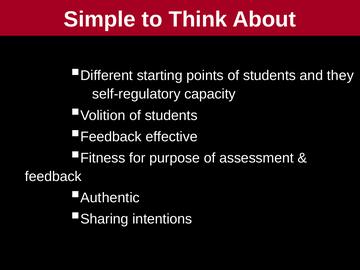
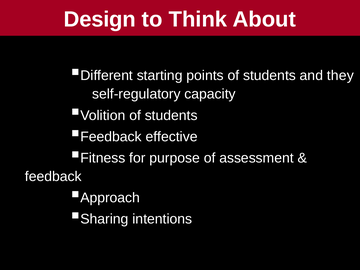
Simple: Simple -> Design (100, 19)
Authentic: Authentic -> Approach (110, 198)
